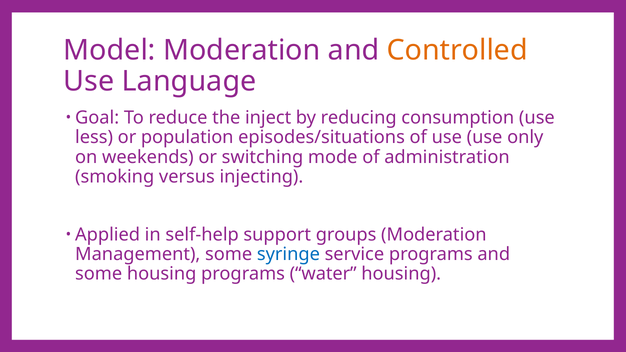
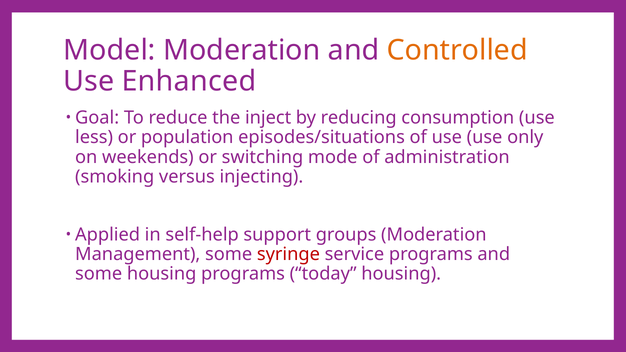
Language: Language -> Enhanced (189, 81)
syringe colour: blue -> red (288, 254)
water: water -> today (323, 274)
